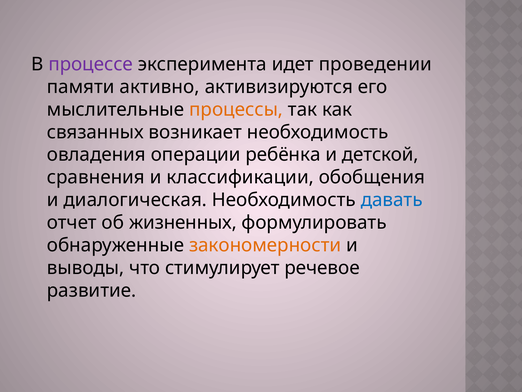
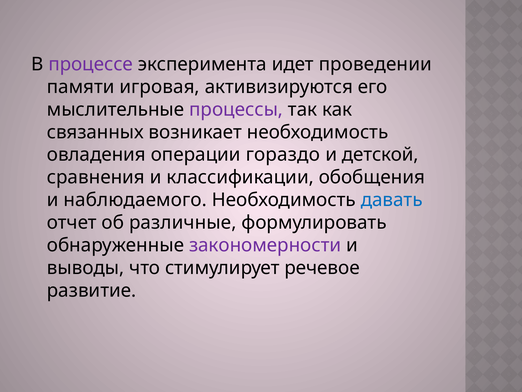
активно: активно -> игровая (160, 87)
процессы colour: orange -> purple (236, 109)
ребёнка: ребёнка -> гораздо (283, 155)
диалогическая: диалогическая -> наблюдаемого (135, 200)
жизненных: жизненных -> различные (183, 222)
закономерности colour: orange -> purple (265, 245)
